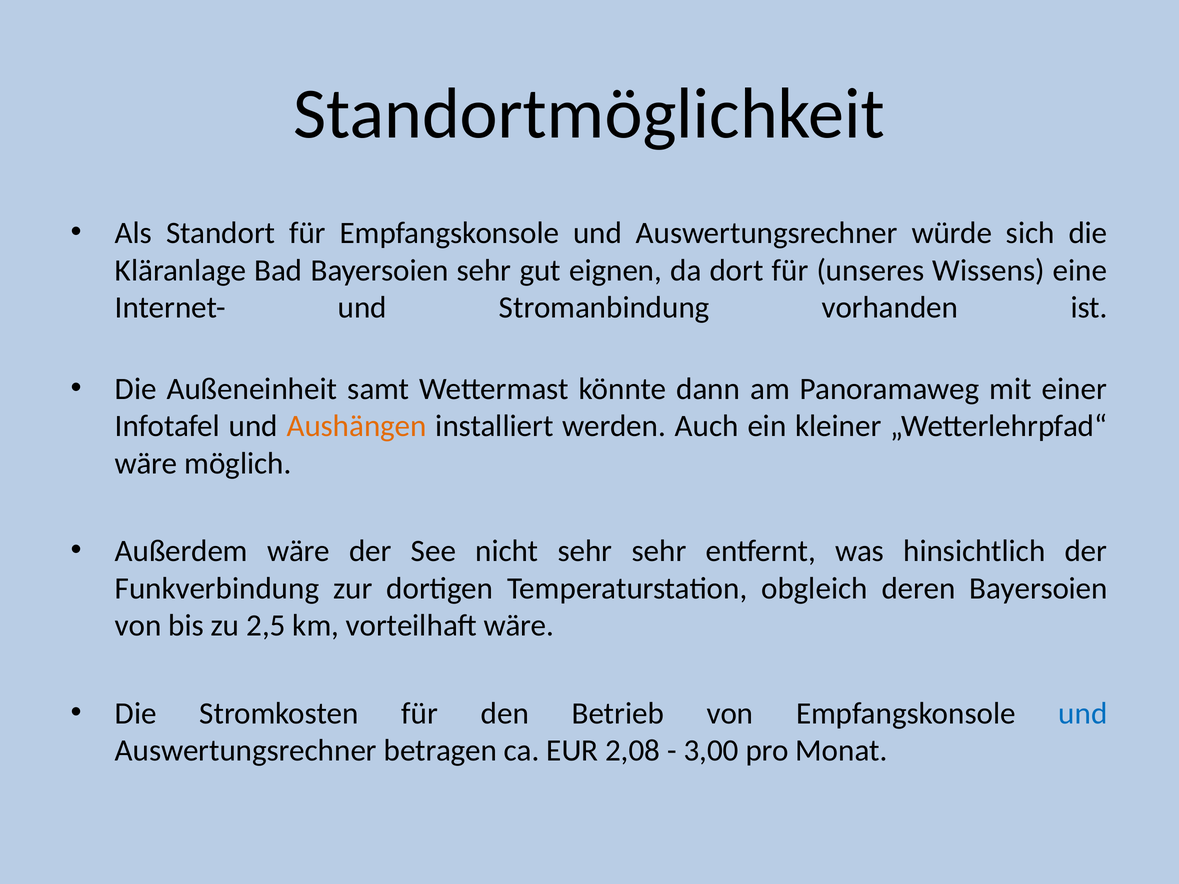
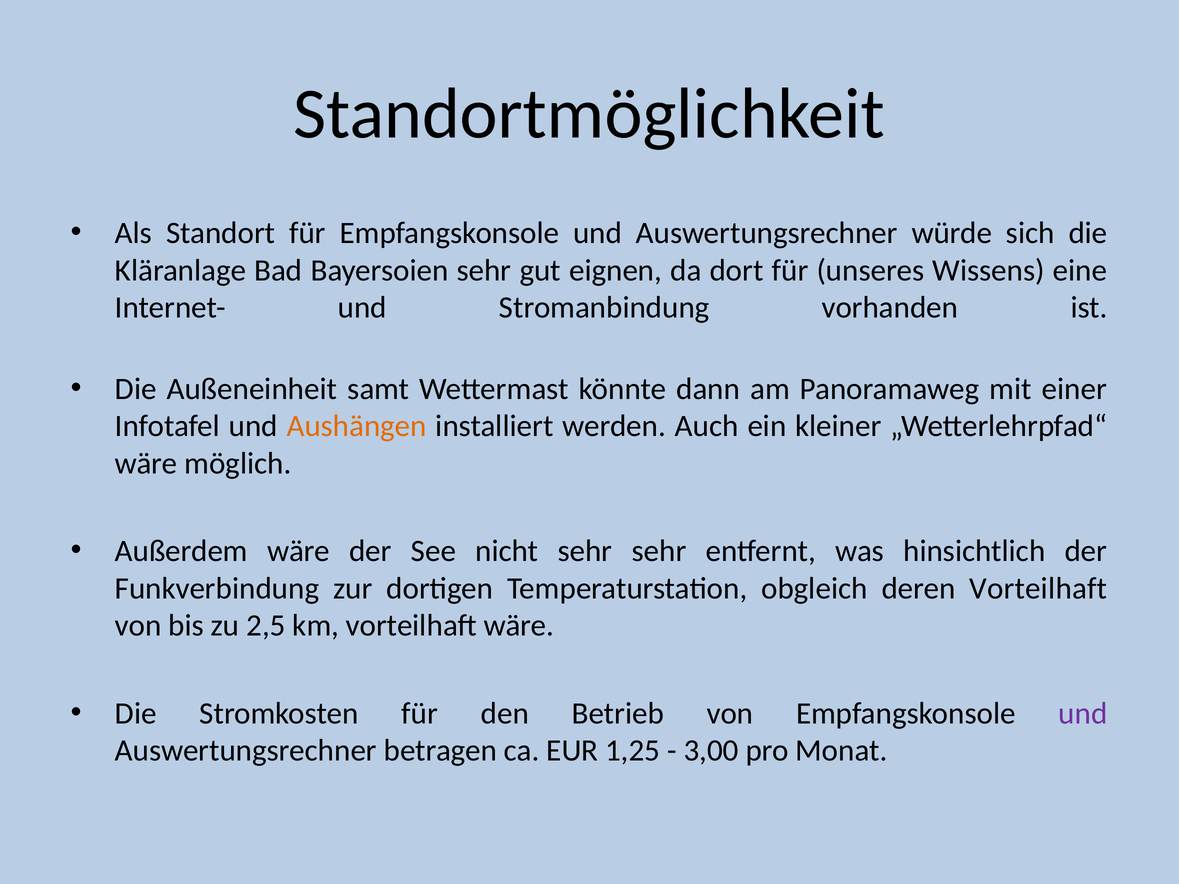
deren Bayersoien: Bayersoien -> Vorteilhaft (1038, 589)
und colour: blue -> purple (1083, 714)
2,08: 2,08 -> 1,25 (633, 751)
